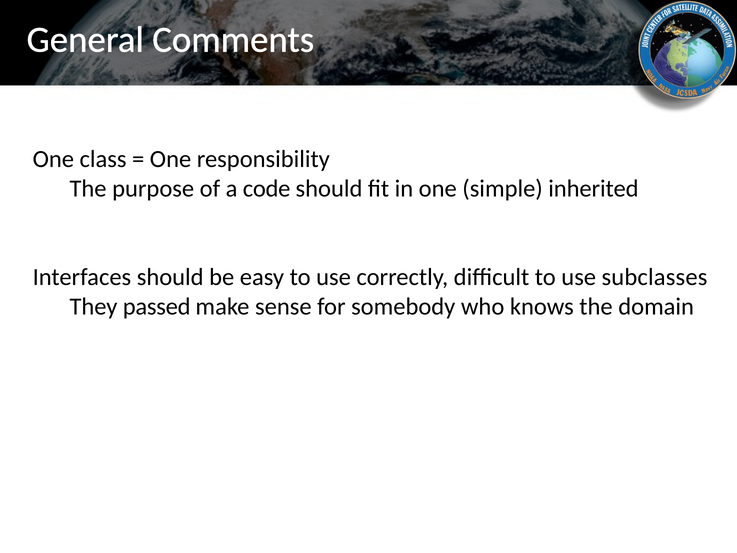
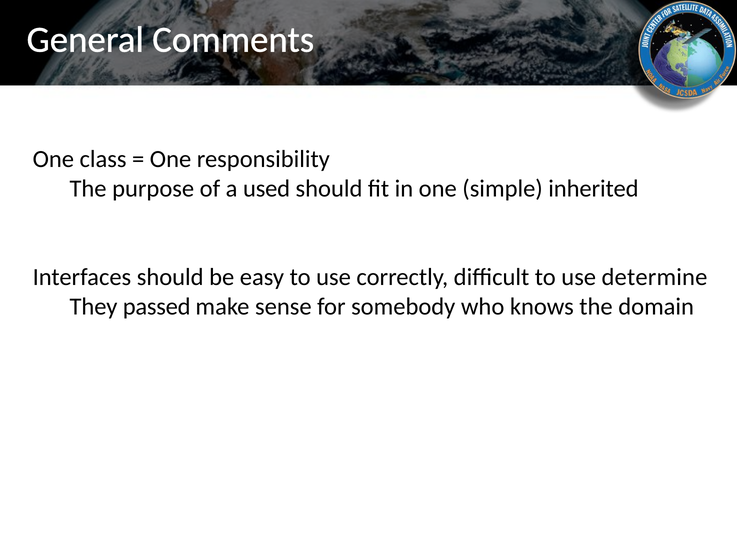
code: code -> used (267, 189)
subclasses: subclasses -> determine (654, 277)
